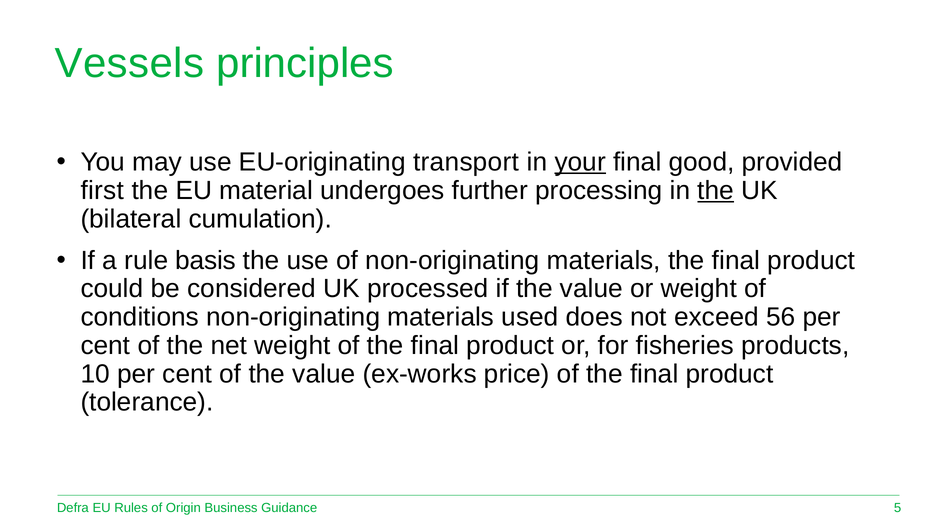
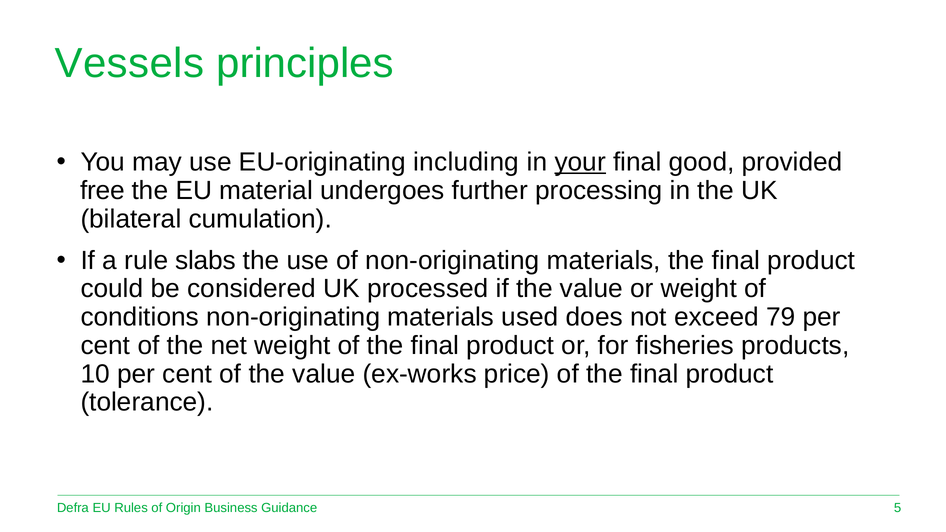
transport: transport -> including (466, 162)
first: first -> free (103, 191)
the underline: present -> none (716, 191)
basis: basis -> slabs (206, 260)
56: 56 -> 79 (781, 317)
